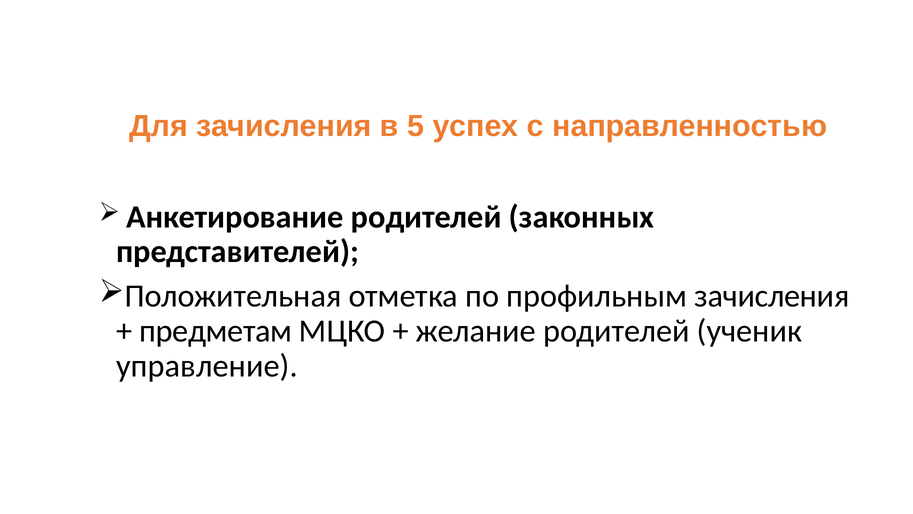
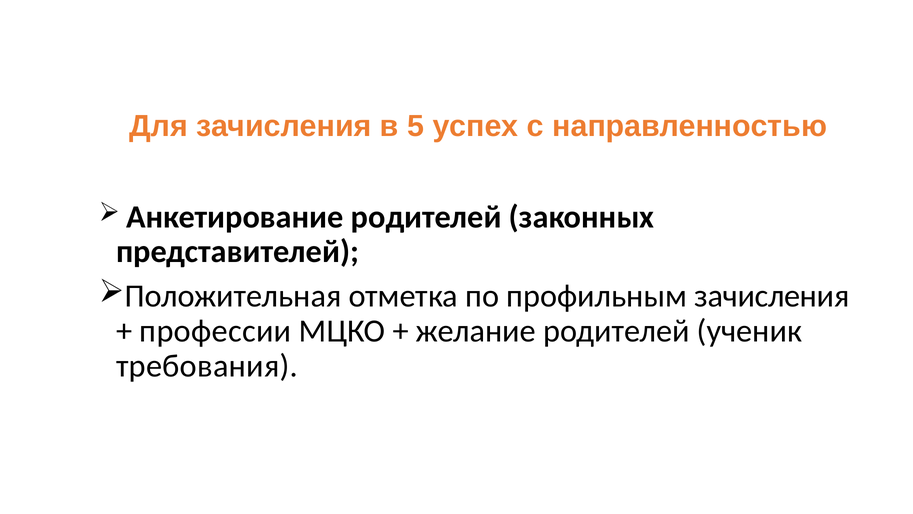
предметам: предметам -> профессии (215, 331)
управление: управление -> требования (207, 366)
